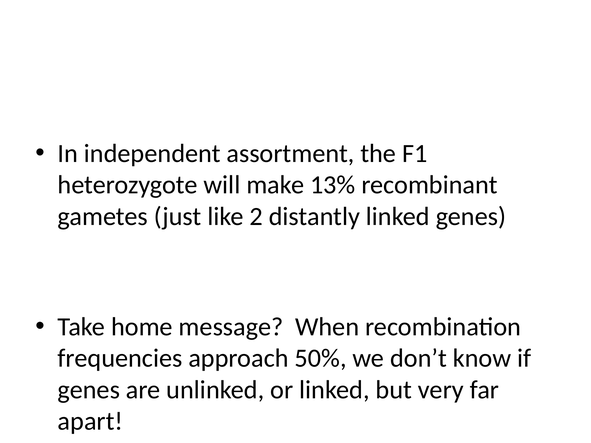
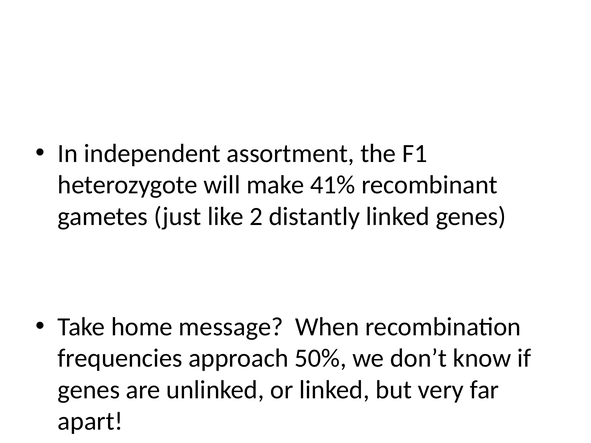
13%: 13% -> 41% (333, 185)
